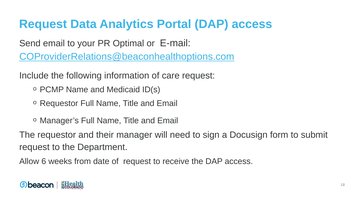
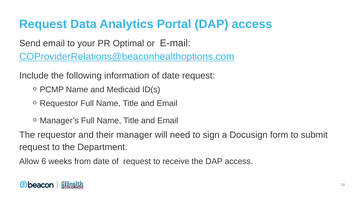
of care: care -> date (171, 76)
